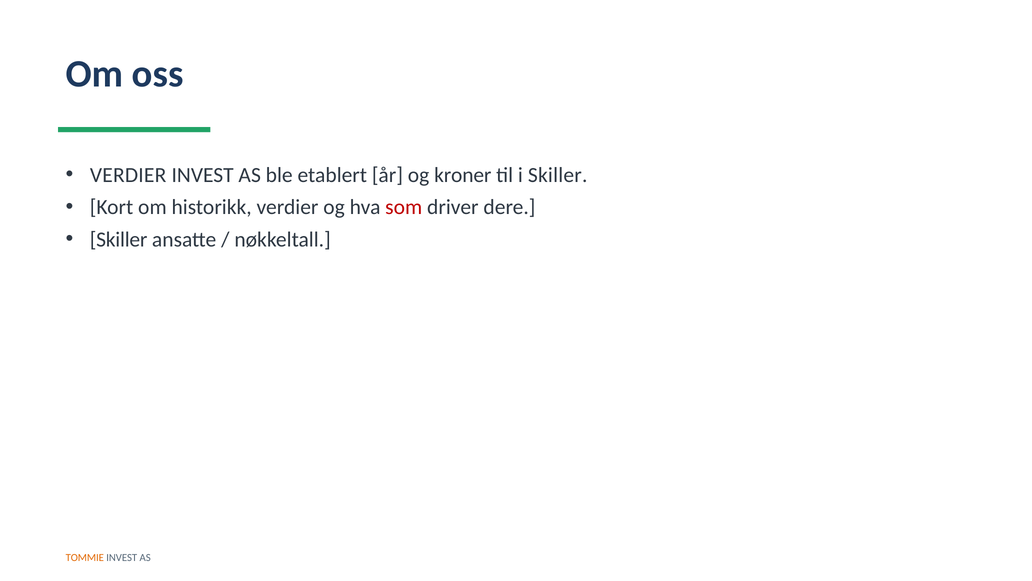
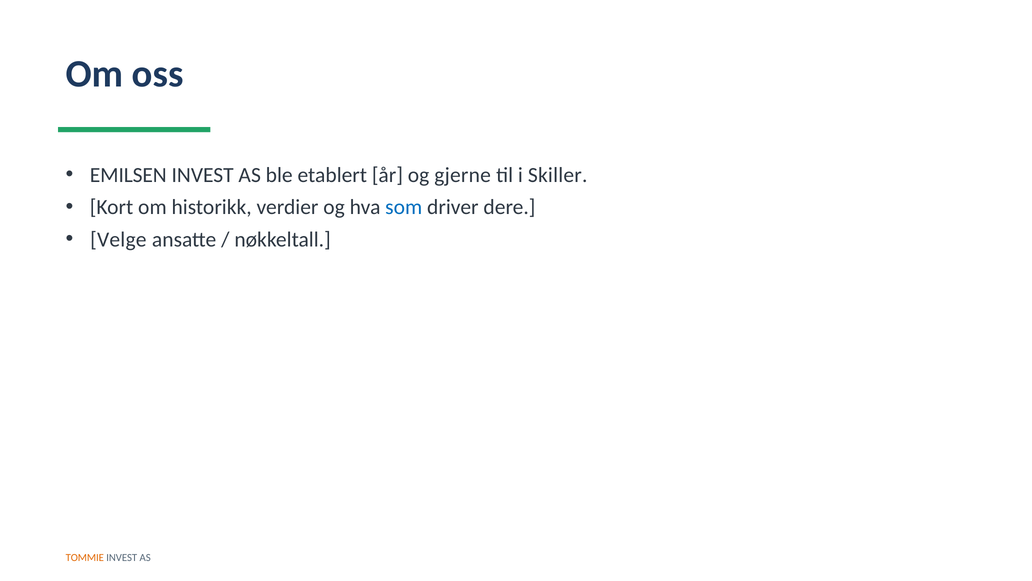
VERDIER: VERDIER -> EMILSEN (128, 175)
kroner: kroner -> gjerne (463, 175)
som colour: red -> blue (404, 207)
Skiller: Skiller -> Velge (118, 239)
